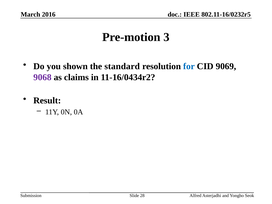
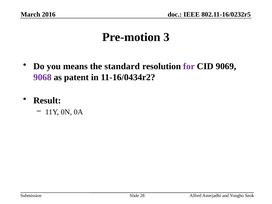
shown: shown -> means (75, 66)
for colour: blue -> purple (189, 66)
claims: claims -> patent (76, 77)
